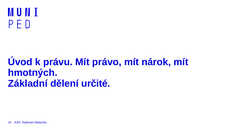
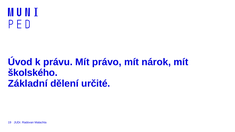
hmotných: hmotných -> školského (33, 73)
